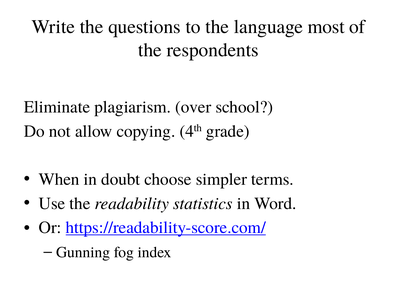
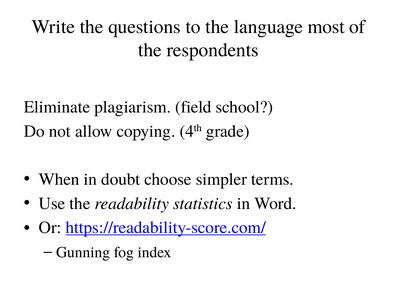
over: over -> field (193, 107)
